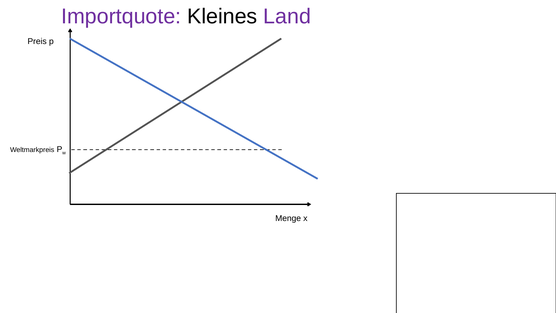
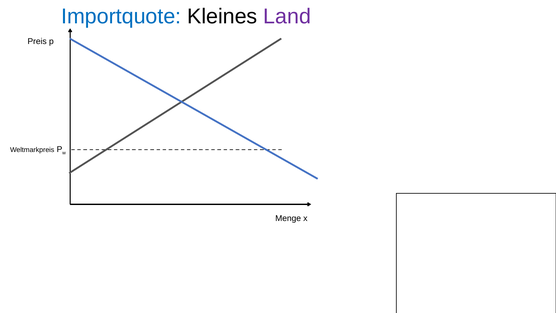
Importquote colour: purple -> blue (121, 16)
